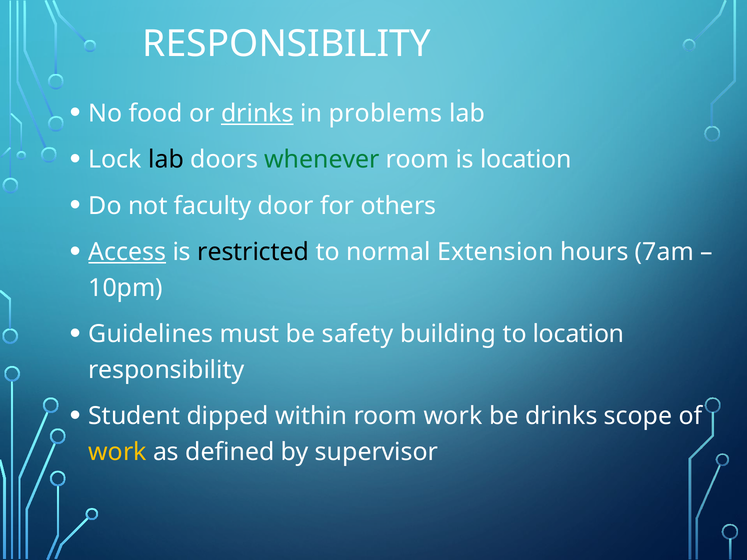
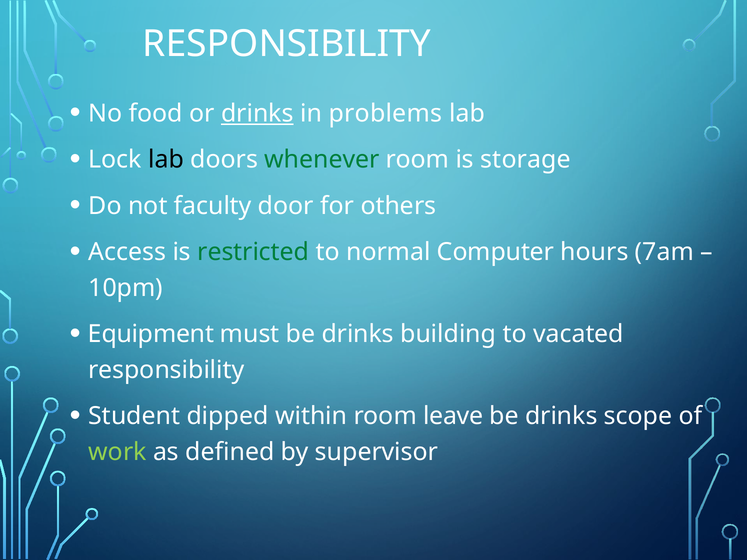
is location: location -> storage (526, 160)
Access underline: present -> none (127, 252)
restricted colour: black -> green (253, 252)
Extension: Extension -> Computer (496, 252)
Guidelines: Guidelines -> Equipment (151, 334)
must be safety: safety -> drinks (358, 334)
to location: location -> vacated (578, 334)
room work: work -> leave (453, 416)
work colour: yellow -> light green (117, 452)
